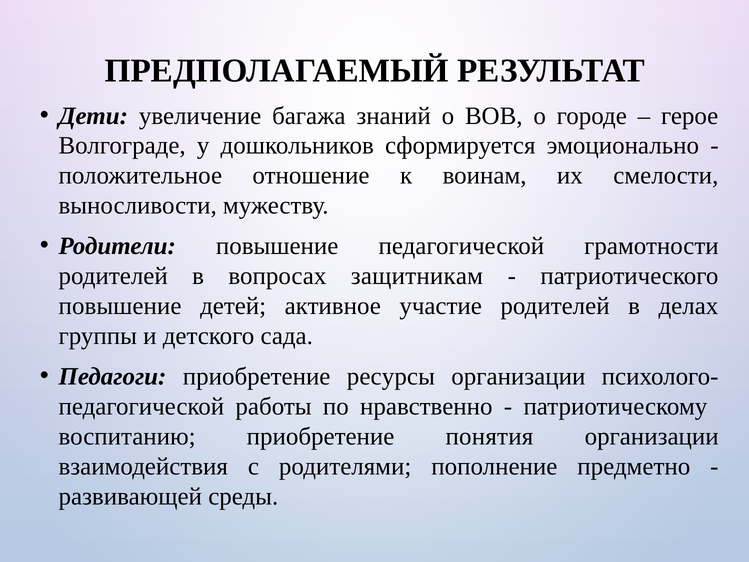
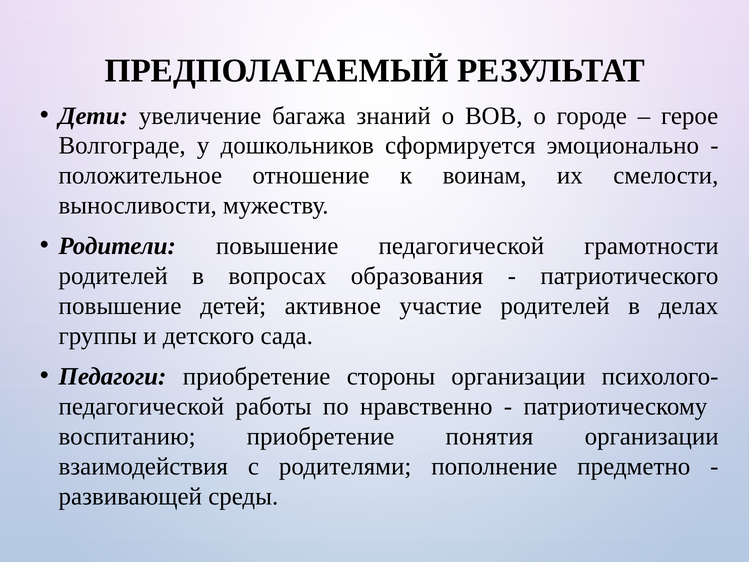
защитникам: защитникам -> образования (417, 276)
ресурсы: ресурсы -> стороны (391, 376)
